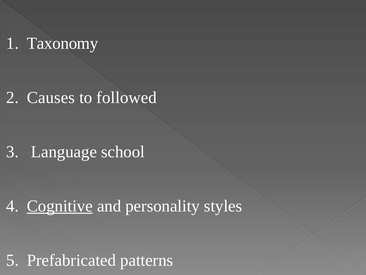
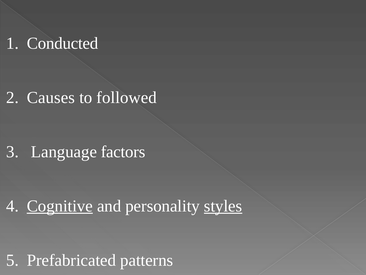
Taxonomy: Taxonomy -> Conducted (62, 43)
school: school -> factors (123, 152)
styles underline: none -> present (223, 206)
